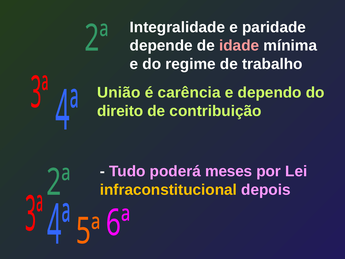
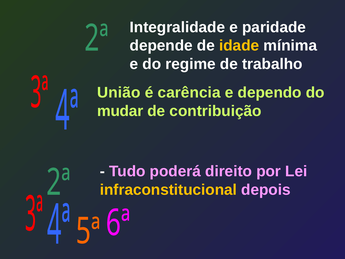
idade colour: pink -> yellow (239, 46)
direito: direito -> mudar (120, 111)
meses: meses -> direito (229, 171)
